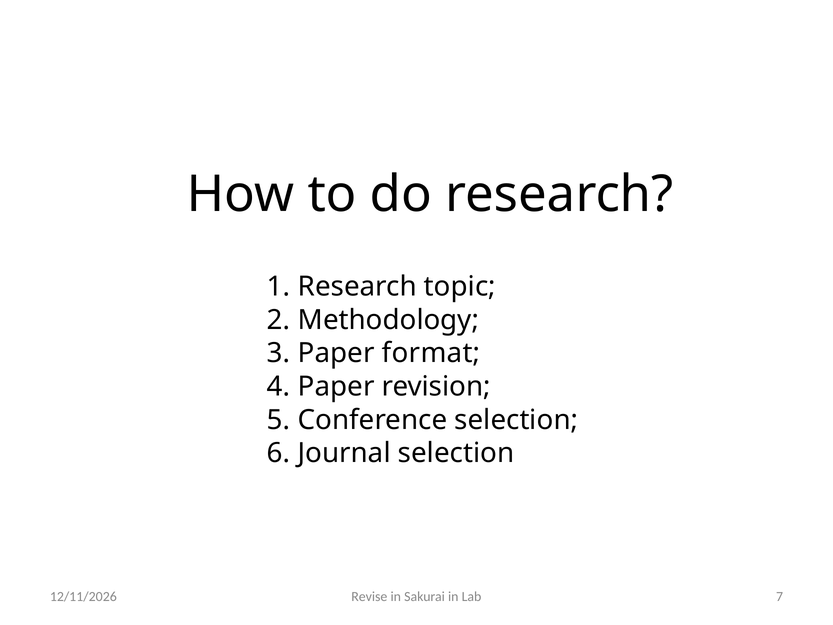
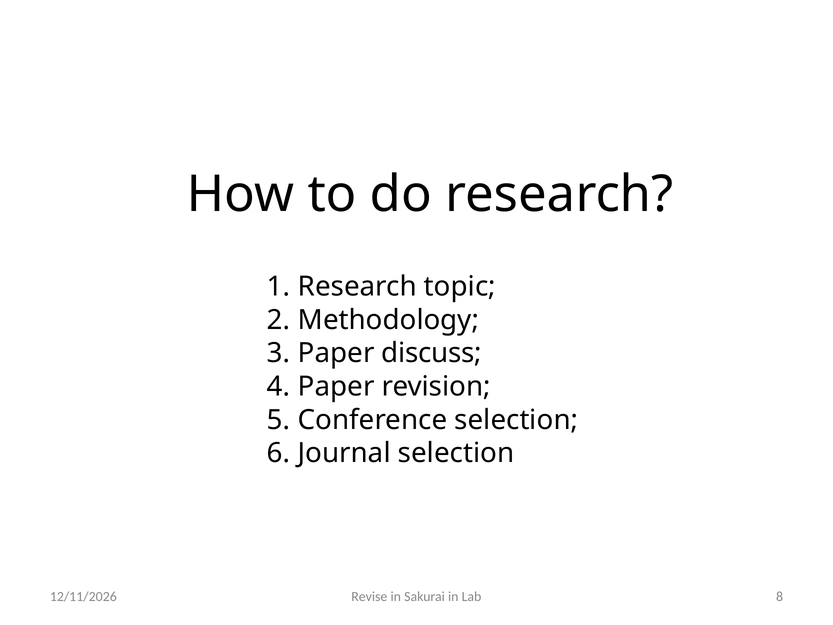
format: format -> discuss (431, 353)
7: 7 -> 8 (780, 596)
